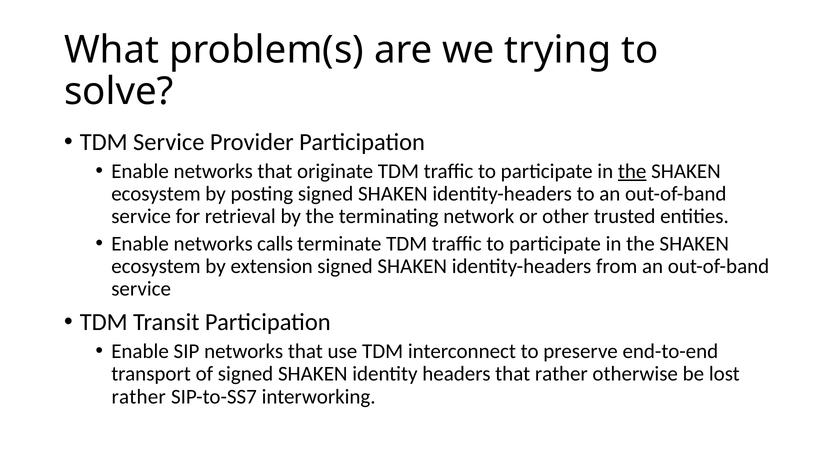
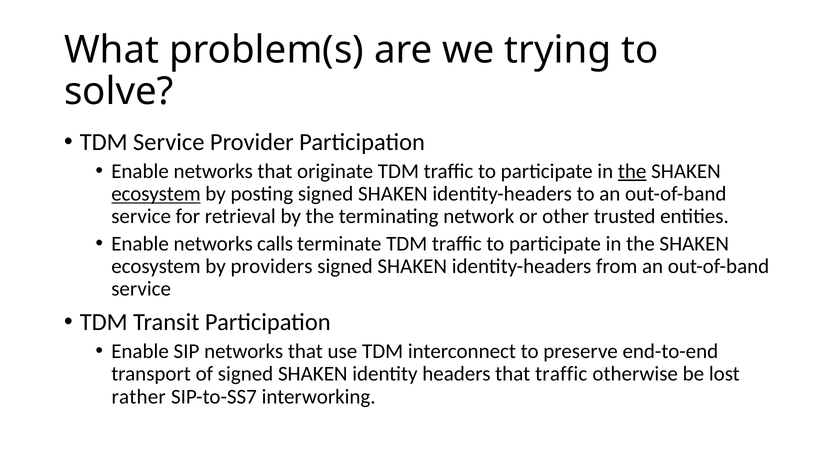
ecosystem underline: none -> present (156, 194)
extension: extension -> providers (272, 266)
that rather: rather -> traffic (561, 374)
